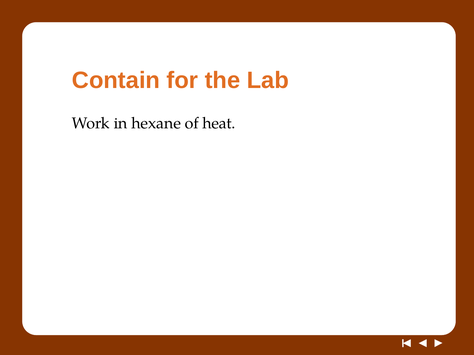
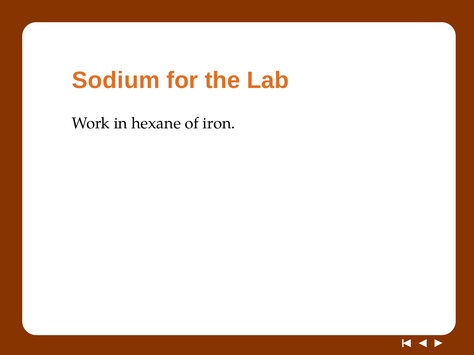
Contain: Contain -> Sodium (116, 81)
heat: heat -> iron (219, 124)
